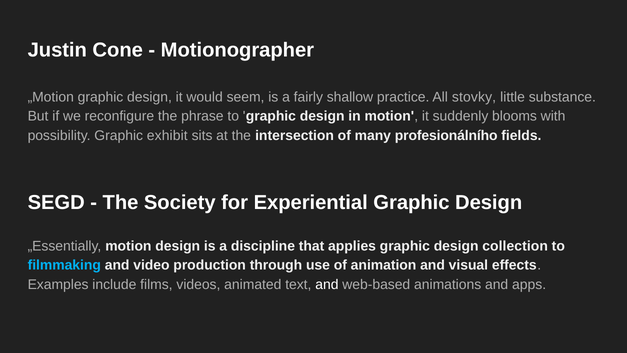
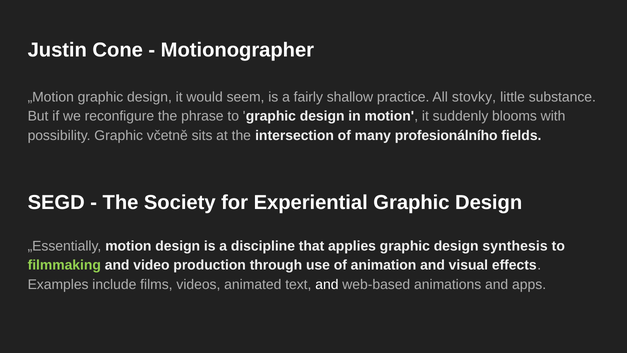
exhibit: exhibit -> včetně (167, 135)
collection: collection -> synthesis (515, 246)
filmmaking colour: light blue -> light green (64, 265)
